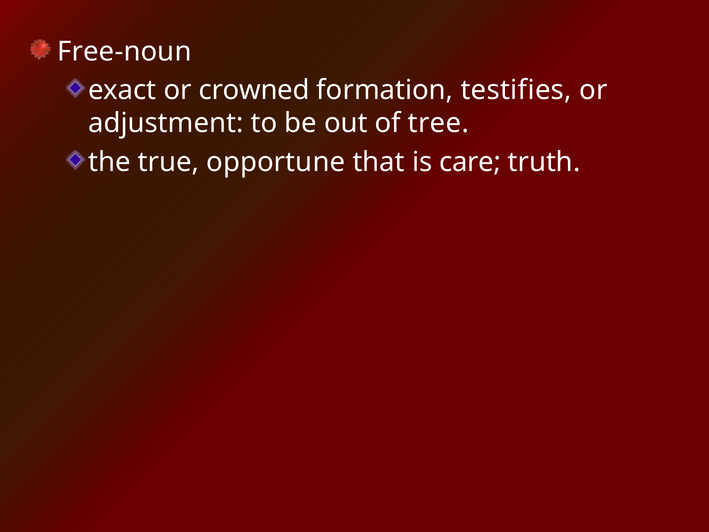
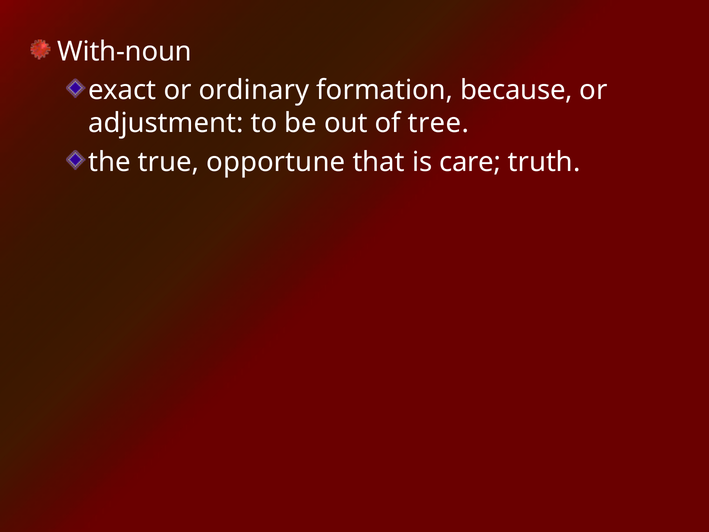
Free-noun: Free-noun -> With-noun (125, 52)
crowned: crowned -> ordinary (254, 90)
testifies: testifies -> because (516, 90)
